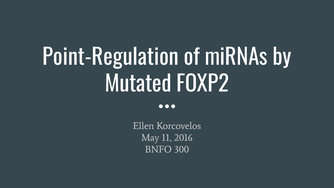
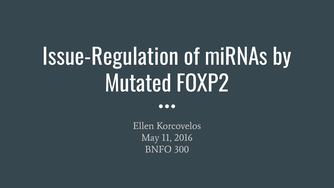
Point-Regulation: Point-Regulation -> Issue-Regulation (111, 58)
